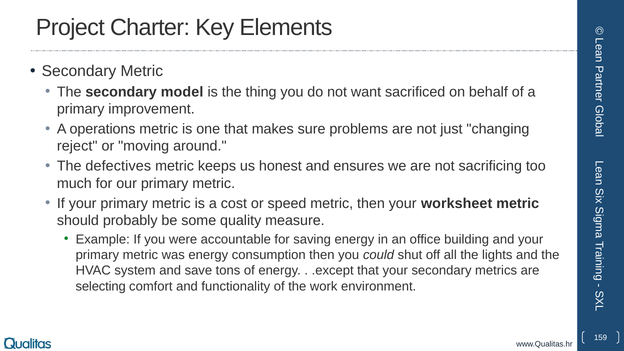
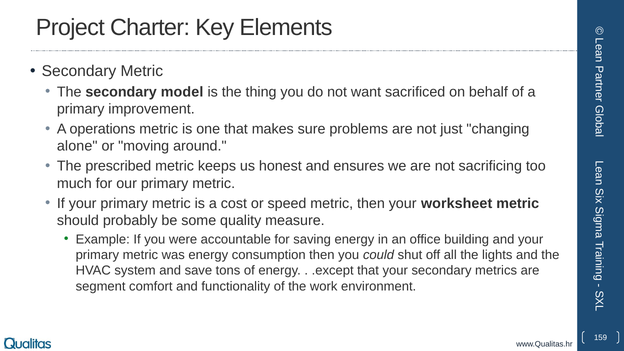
reject: reject -> alone (77, 146)
defectives: defectives -> prescribed (118, 166)
selecting: selecting -> segment (101, 286)
